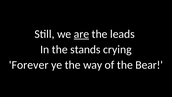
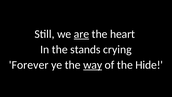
leads: leads -> heart (122, 34)
way underline: none -> present (93, 65)
Bear: Bear -> Hide (149, 65)
